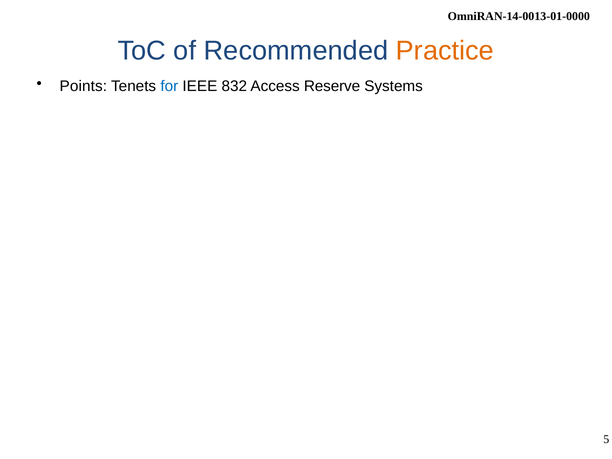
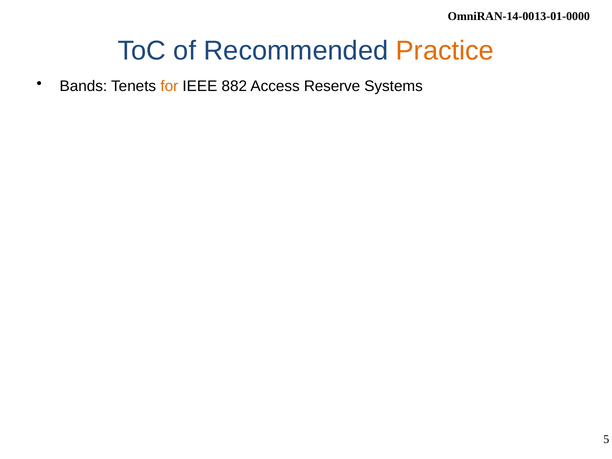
Points: Points -> Bands (83, 86)
for colour: blue -> orange (169, 86)
832: 832 -> 882 (234, 86)
